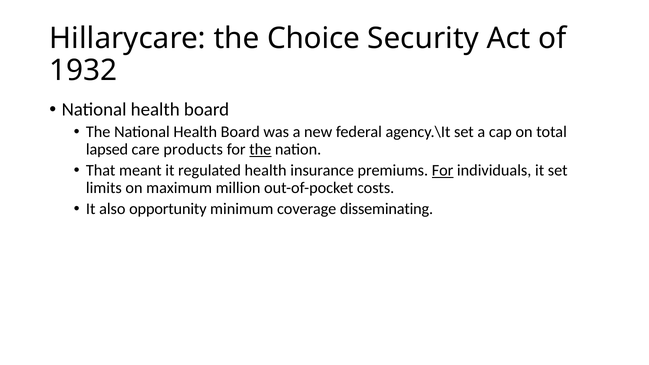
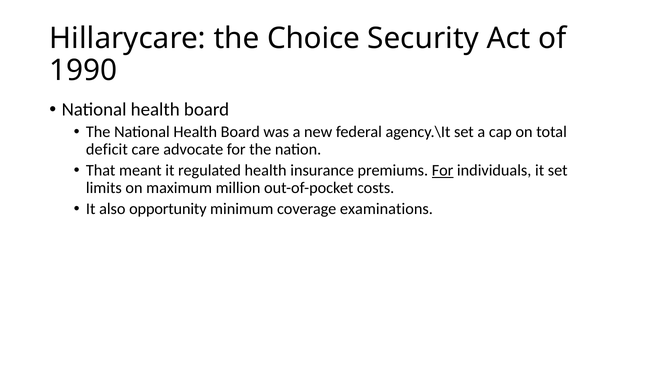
1932: 1932 -> 1990 (83, 71)
lapsed: lapsed -> deficit (107, 150)
products: products -> advocate (193, 150)
the underline: present -> none (260, 150)
disseminating: disseminating -> examinations (386, 209)
